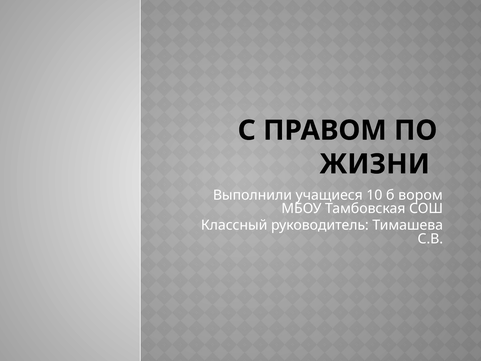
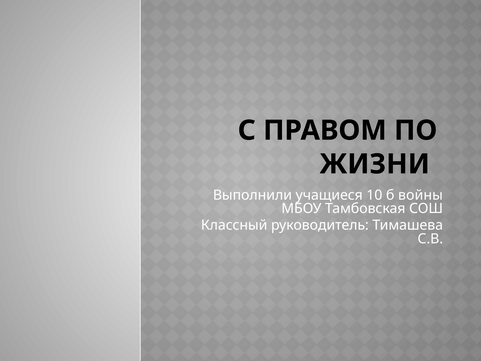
вором: вором -> войны (420, 195)
